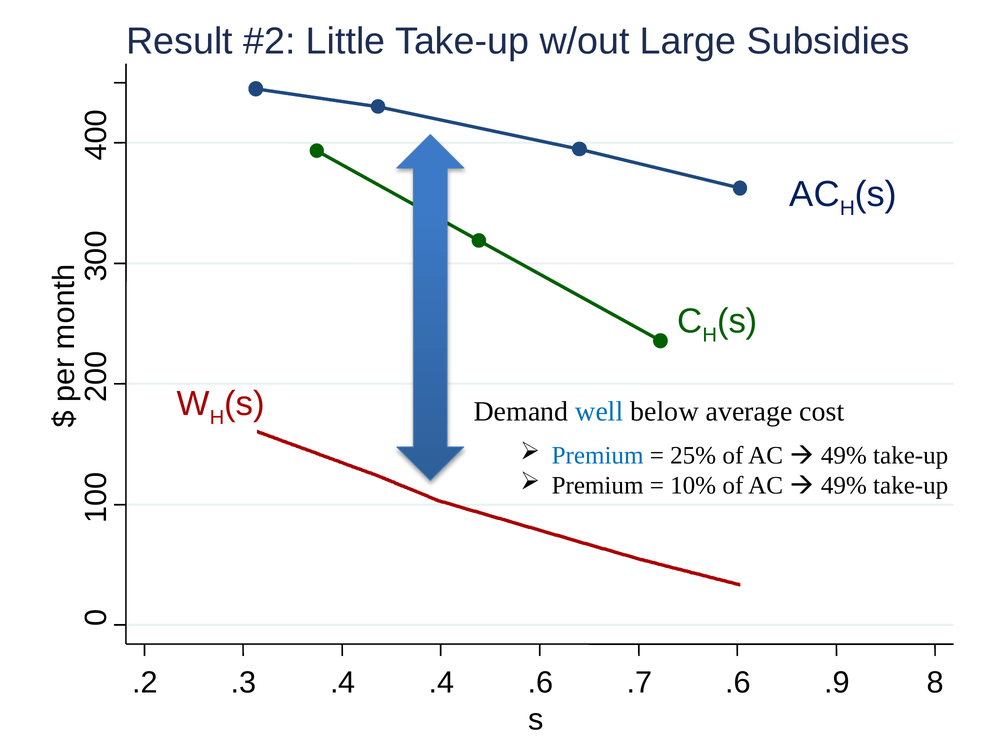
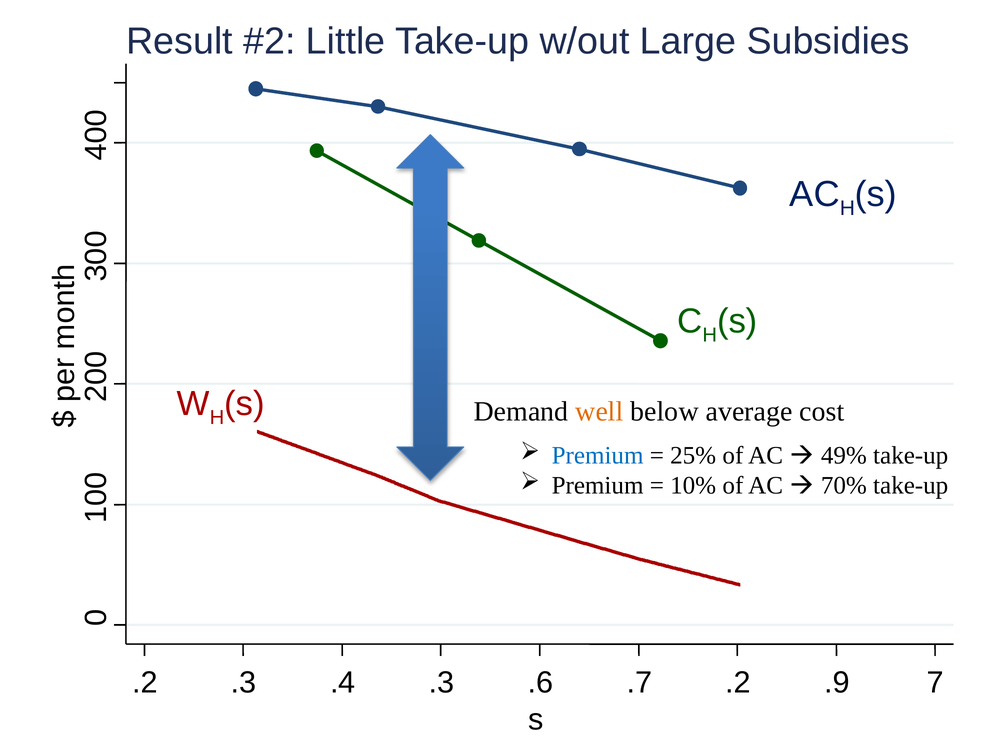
well colour: blue -> orange (599, 411)
49%: 49% -> 70% (844, 486)
.4 .4: .4 -> .3 (441, 683)
.7 .6: .6 -> .2 (738, 683)
8: 8 -> 7 (935, 683)
